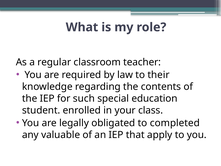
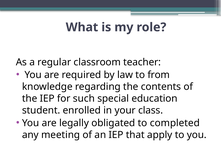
their: their -> from (159, 75)
valuable: valuable -> meeting (61, 135)
